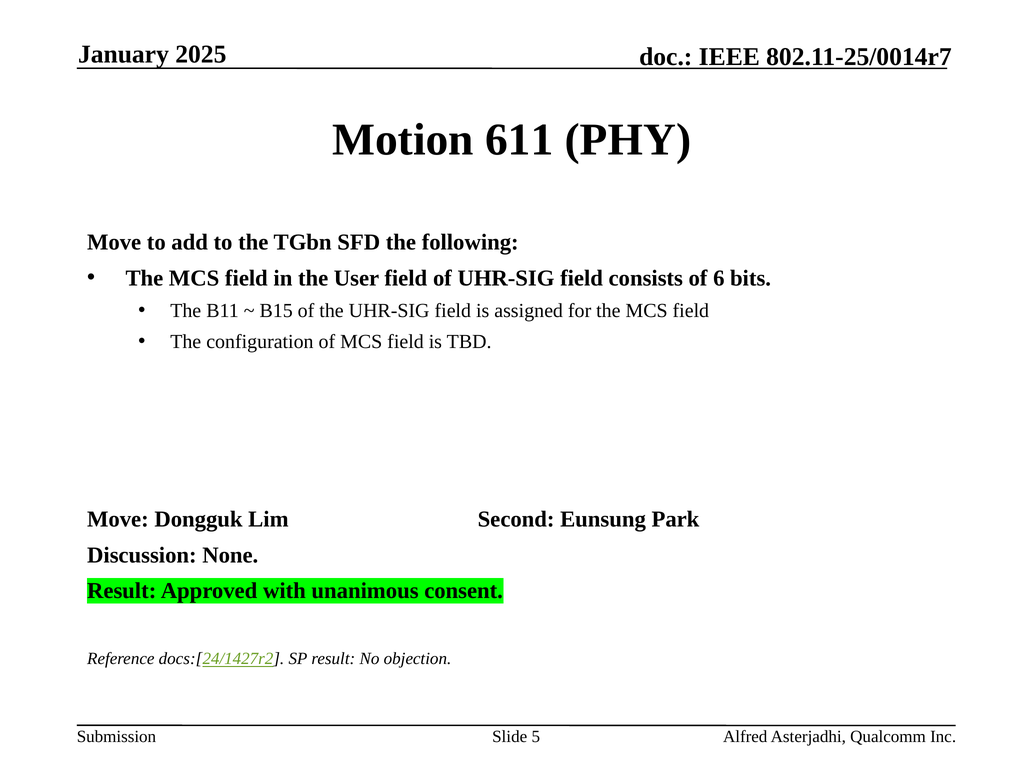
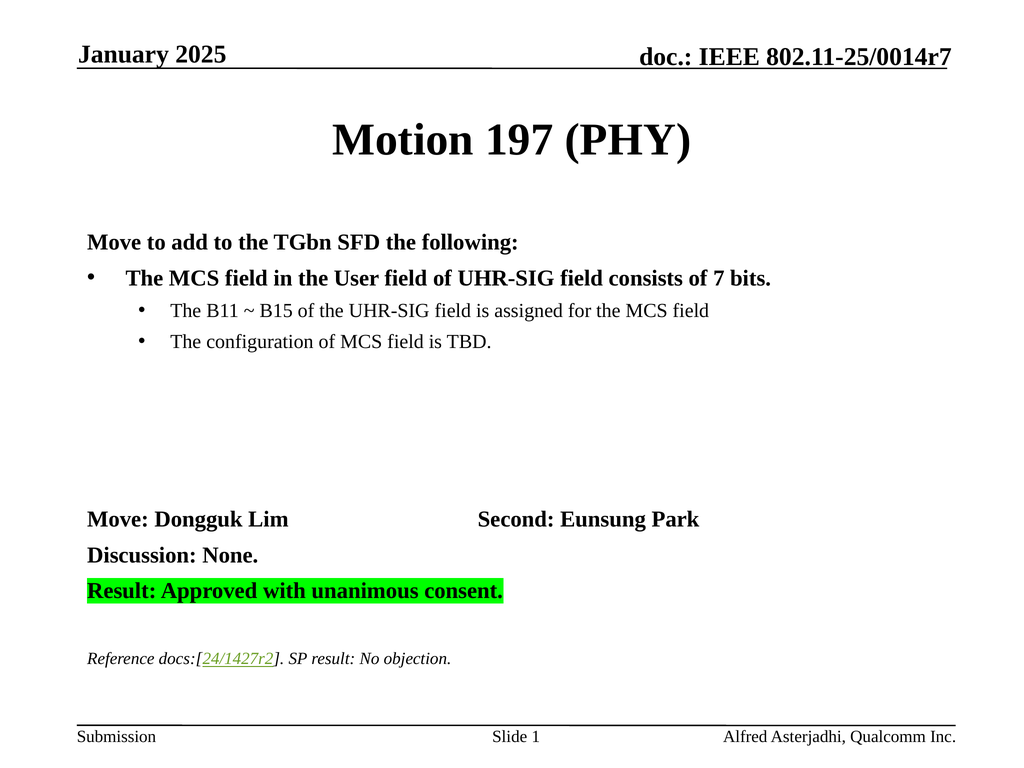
611: 611 -> 197 (519, 140)
6: 6 -> 7 (719, 278)
5: 5 -> 1 (536, 737)
